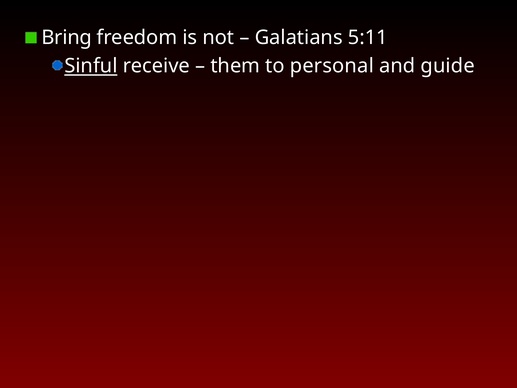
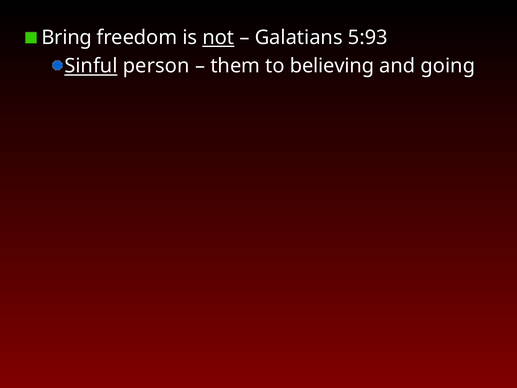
not underline: none -> present (218, 38)
5:11: 5:11 -> 5:93 (368, 38)
receive: receive -> person (156, 66)
personal: personal -> believing (332, 66)
guide: guide -> going (448, 66)
